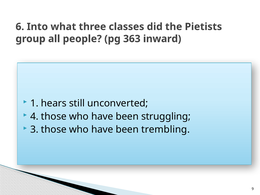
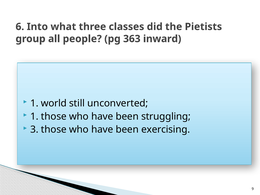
hears: hears -> world (54, 103)
4: 4 -> 1 (34, 116)
trembling: trembling -> exercising (166, 130)
